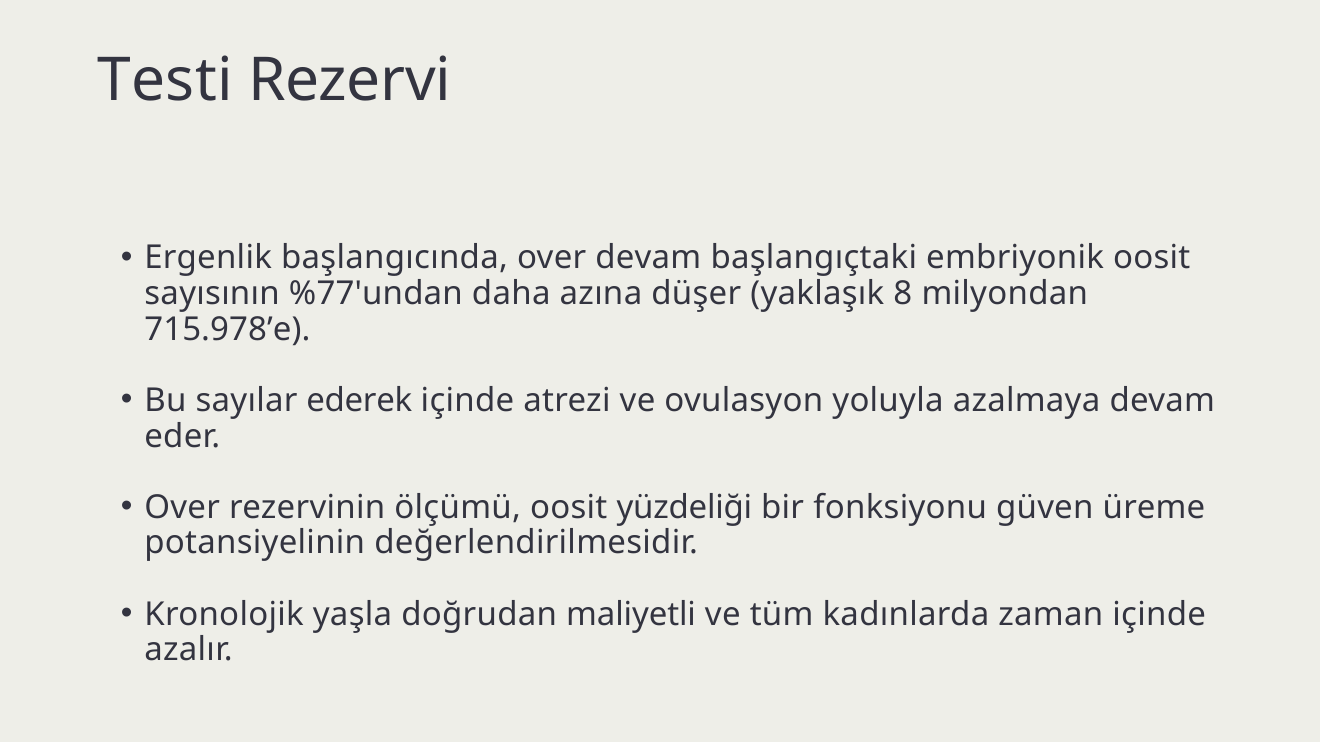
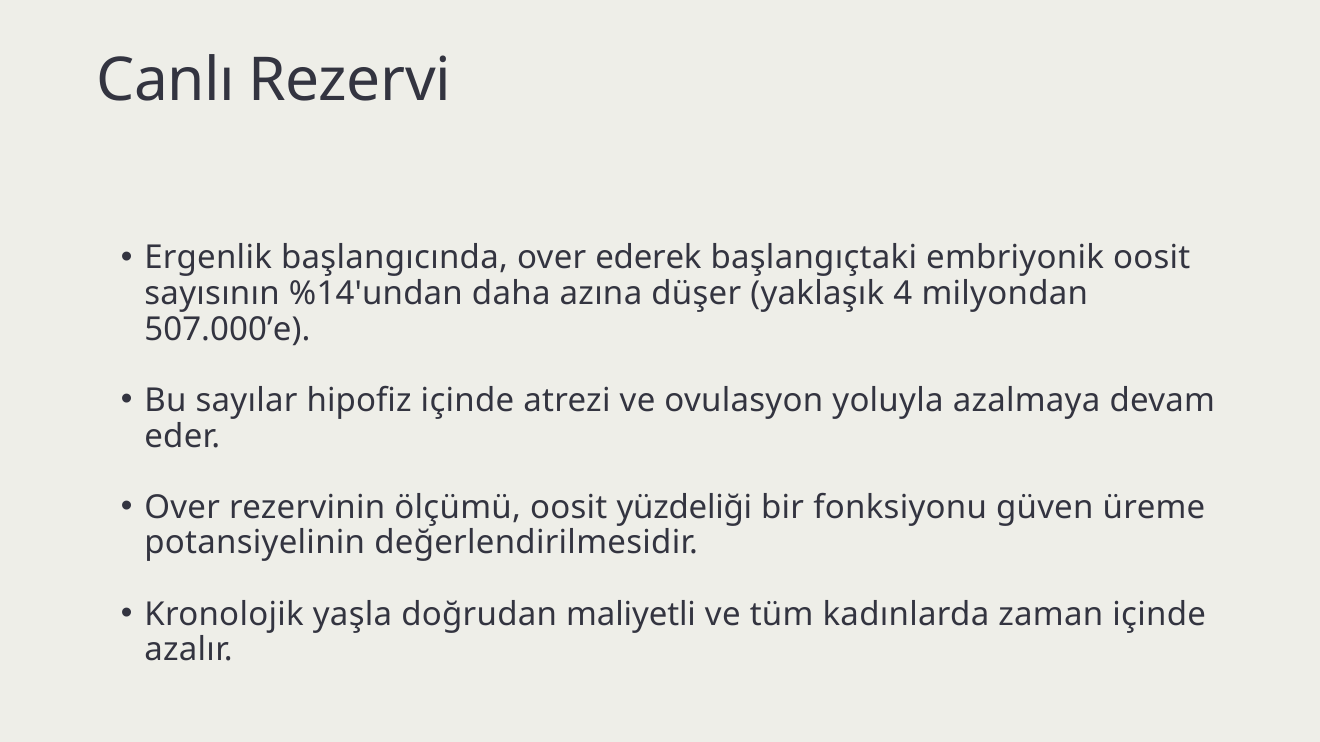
Testi: Testi -> Canlı (166, 81)
over devam: devam -> ederek (648, 258)
%77'undan: %77'undan -> %14'undan (376, 294)
8: 8 -> 4 (903, 294)
715.978’e: 715.978’e -> 507.000’e (227, 329)
ederek: ederek -> hipofiz (359, 401)
